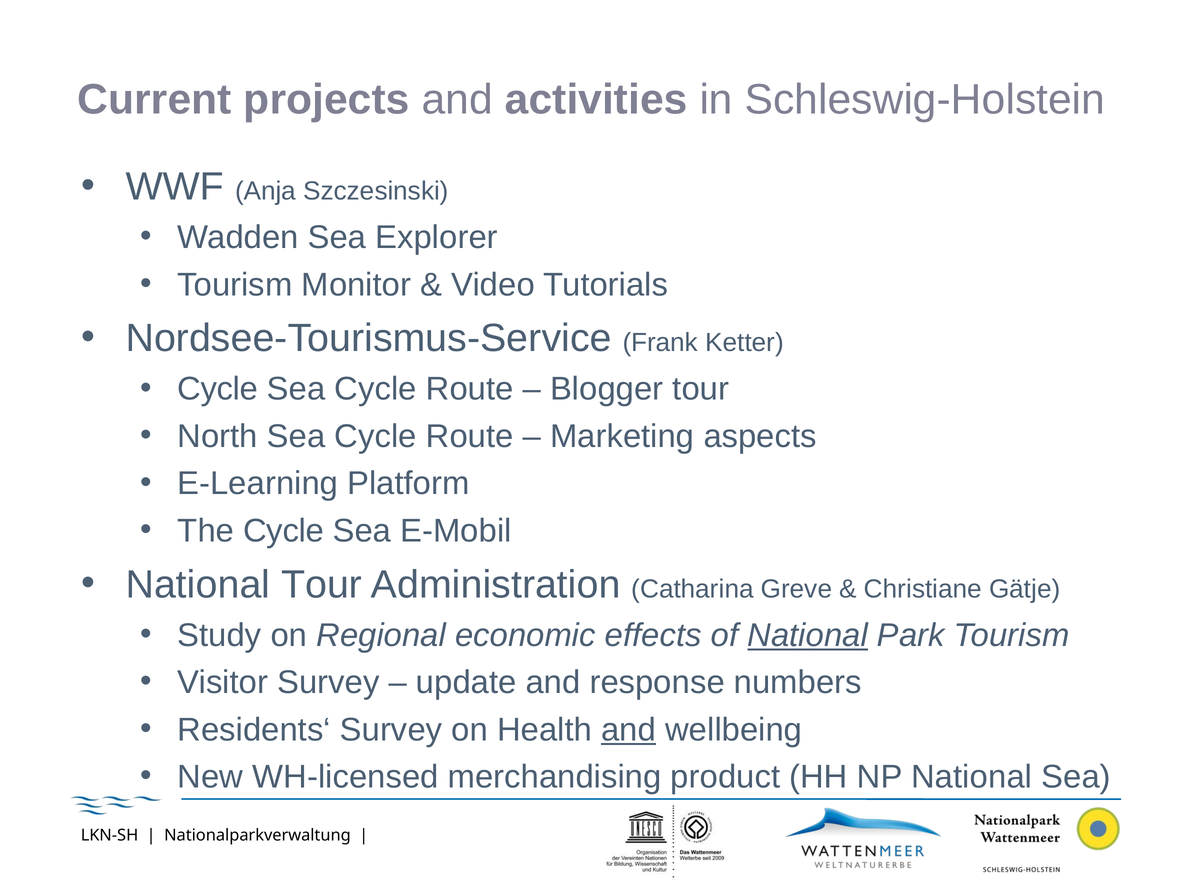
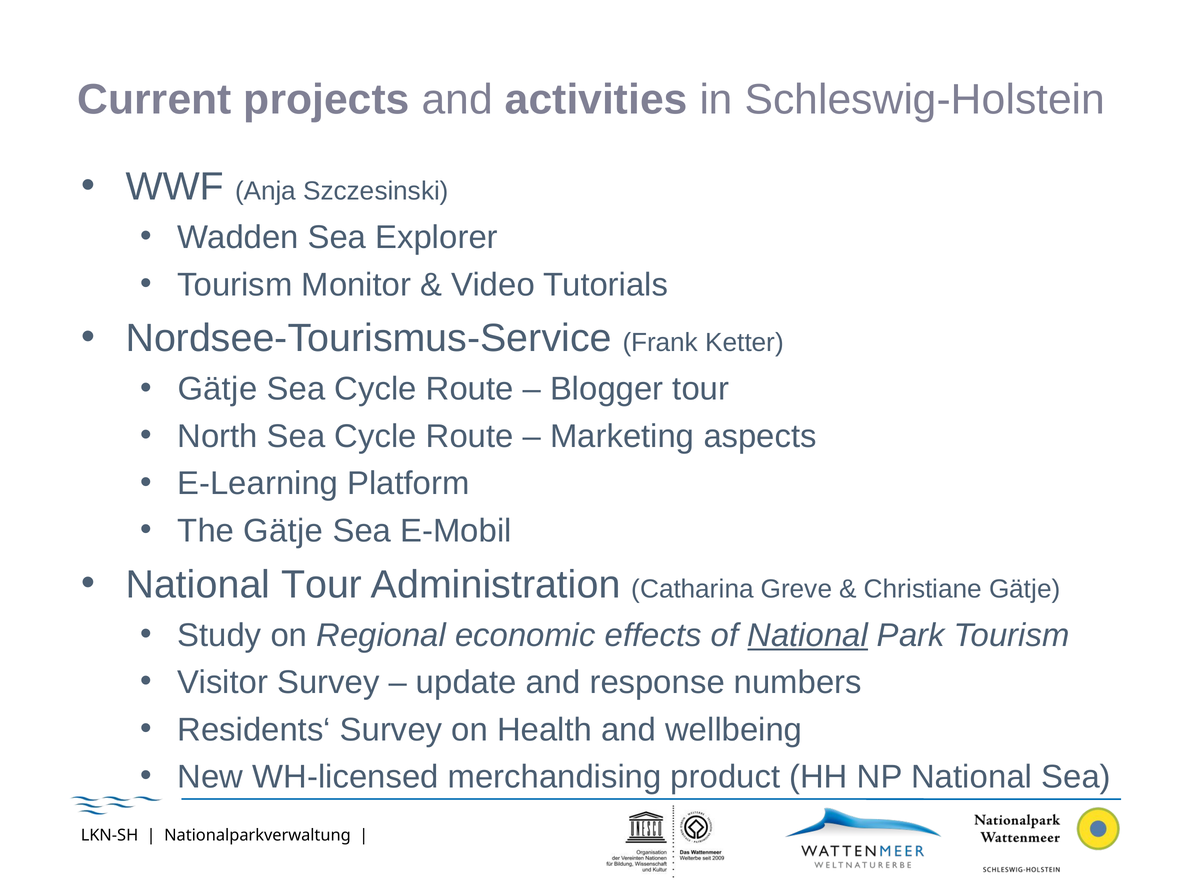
Cycle: Cycle -> Gätje (217, 389)
The Cycle: Cycle -> Gätje (283, 531)
and underline: present -> none (629, 730)
